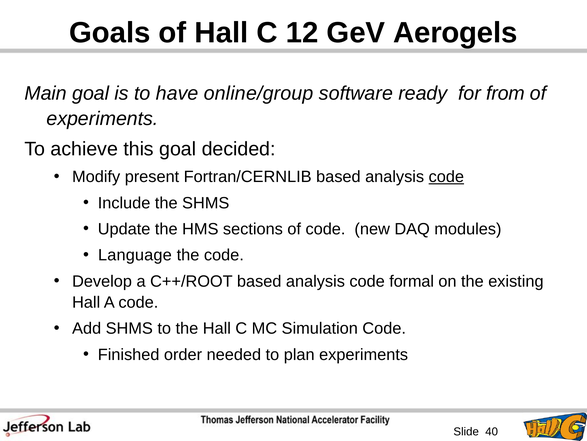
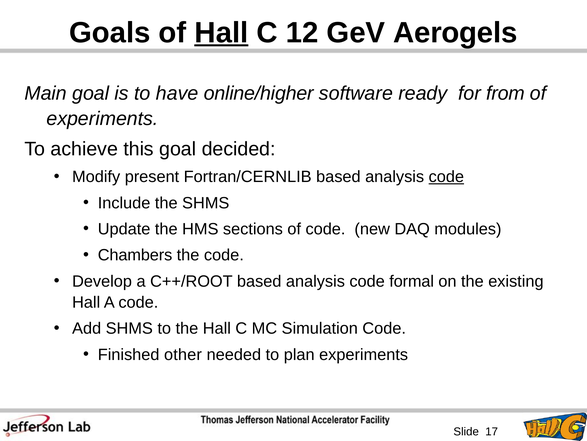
Hall underline: none -> present (221, 33)
online/group: online/group -> online/higher (259, 93)
Language: Language -> Chambers (135, 255)
order: order -> other (183, 354)
40: 40 -> 17 (492, 431)
